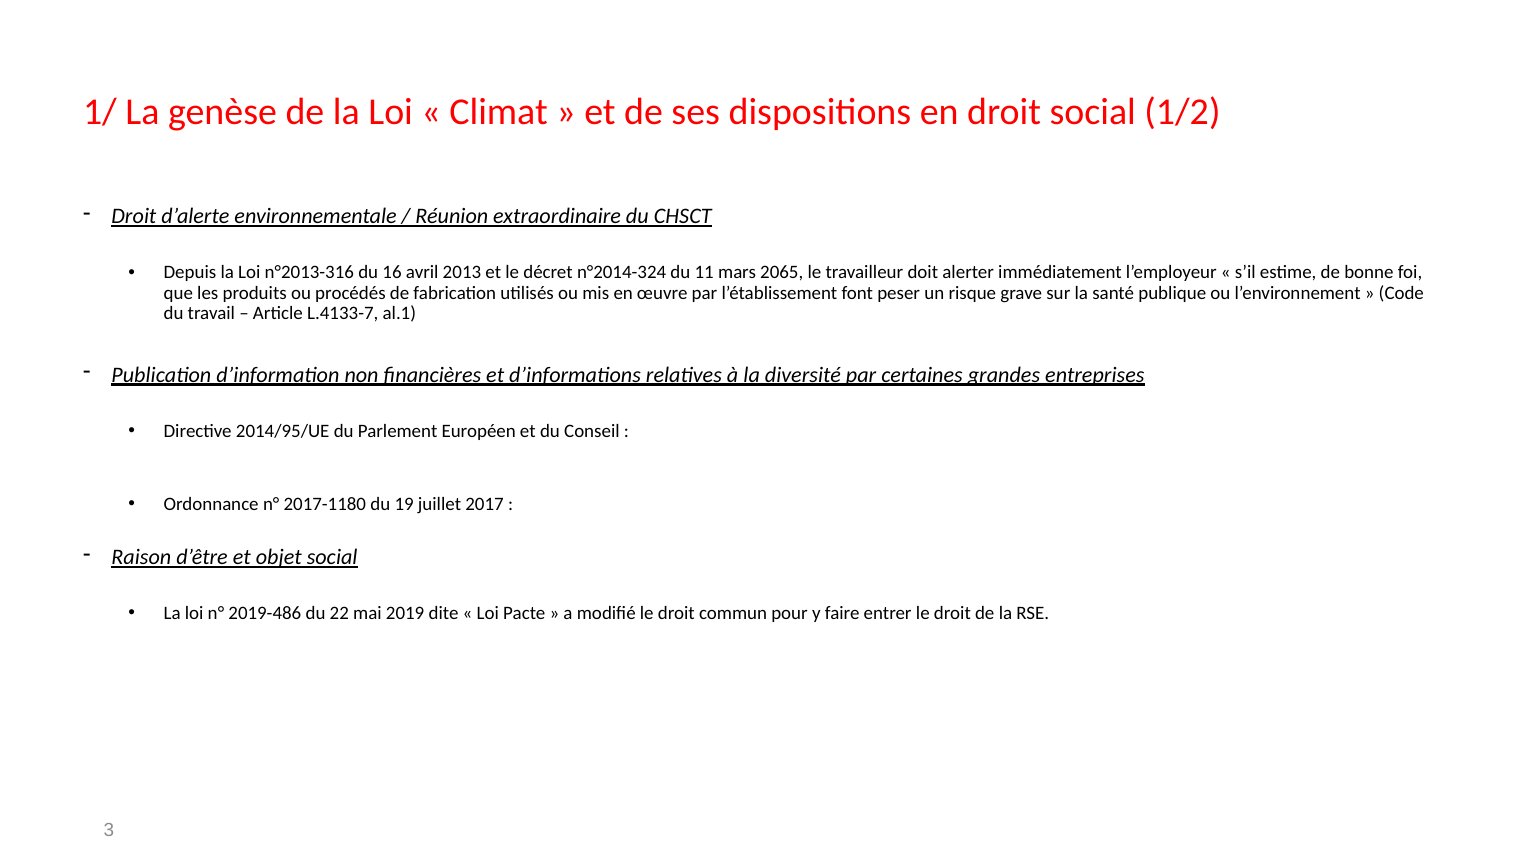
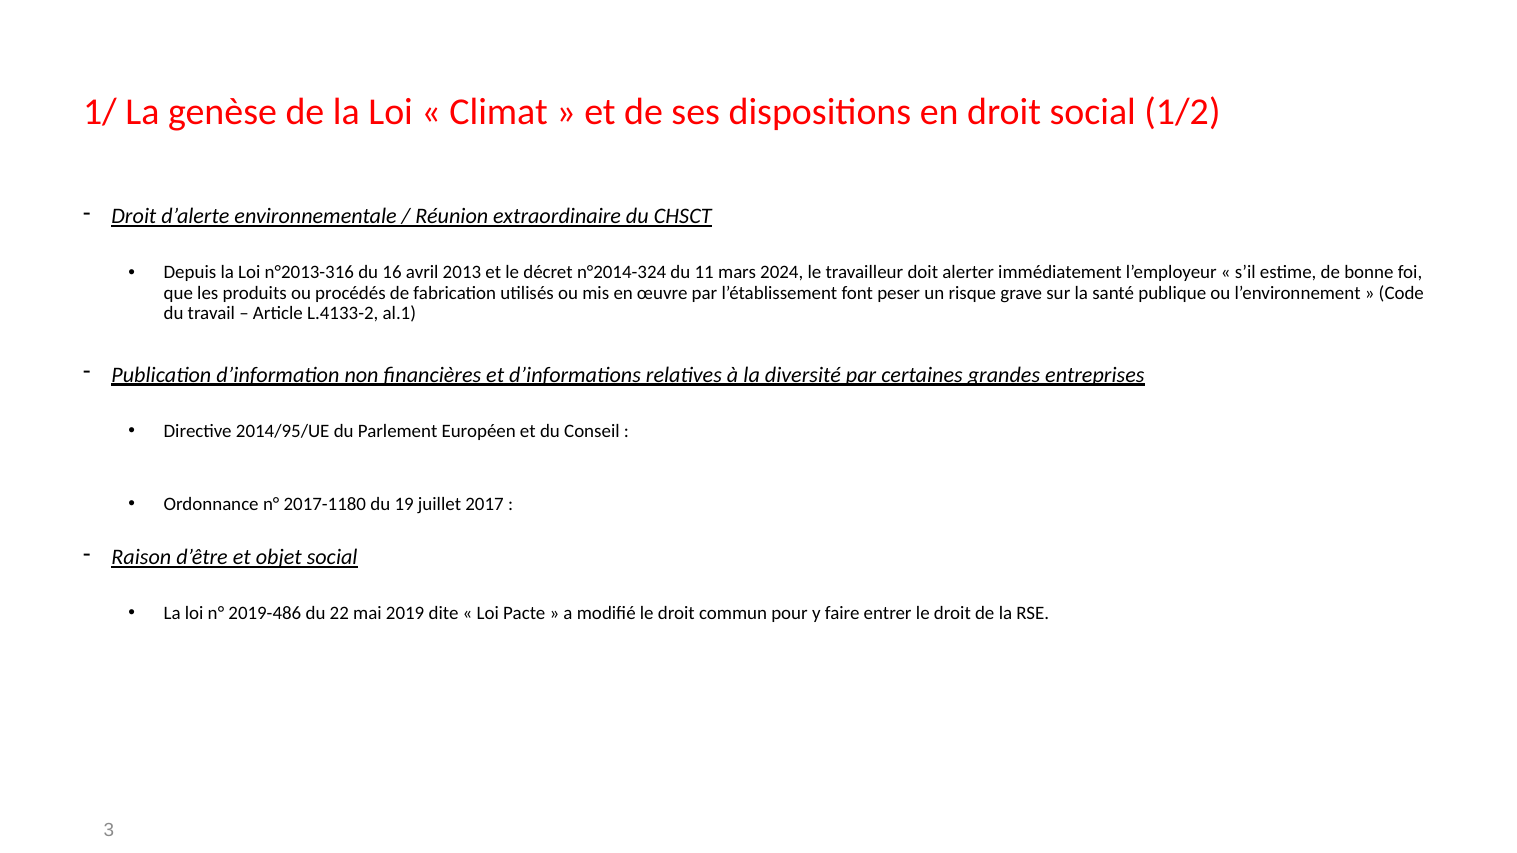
2065: 2065 -> 2024 (782, 273)
L.4133-7: L.4133-7 -> L.4133-2 (343, 314)
